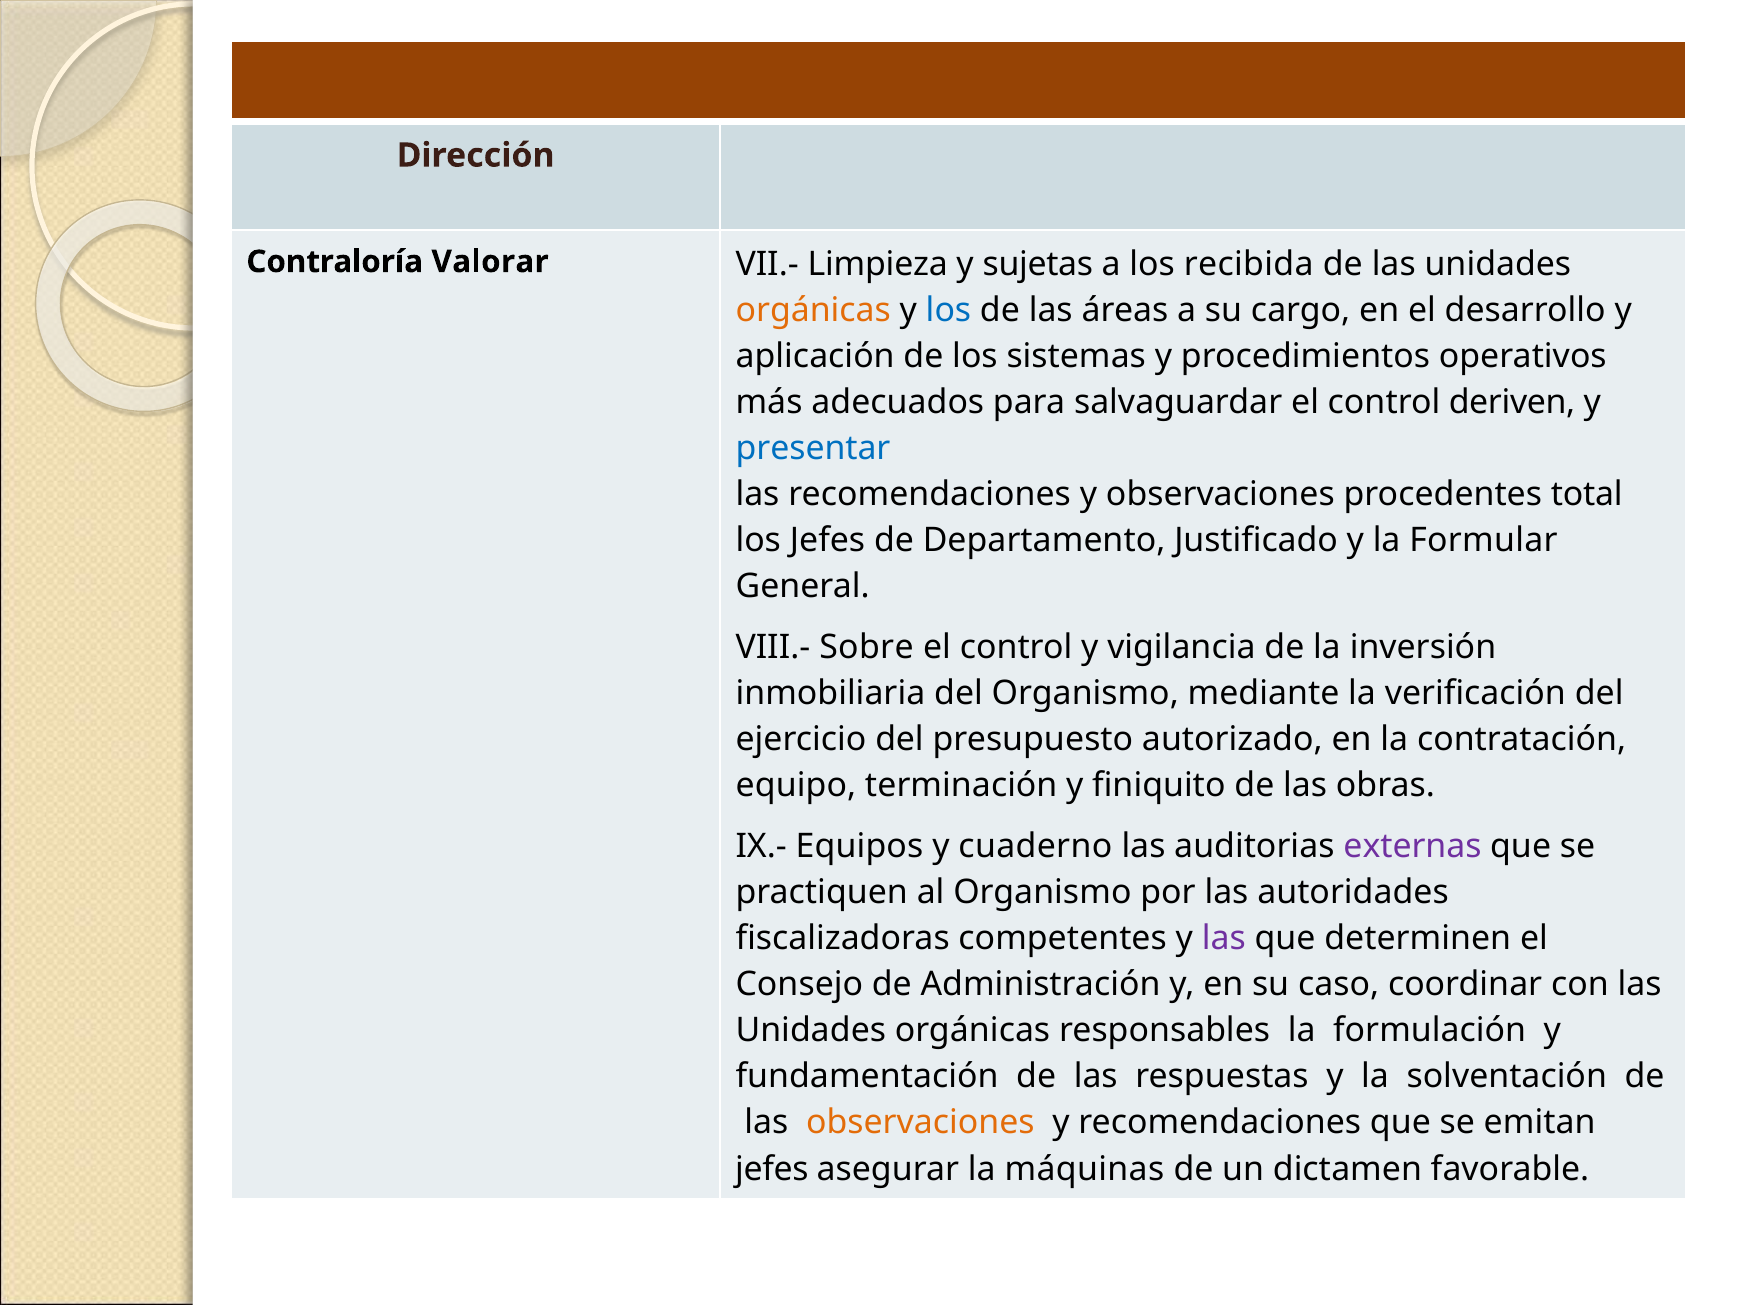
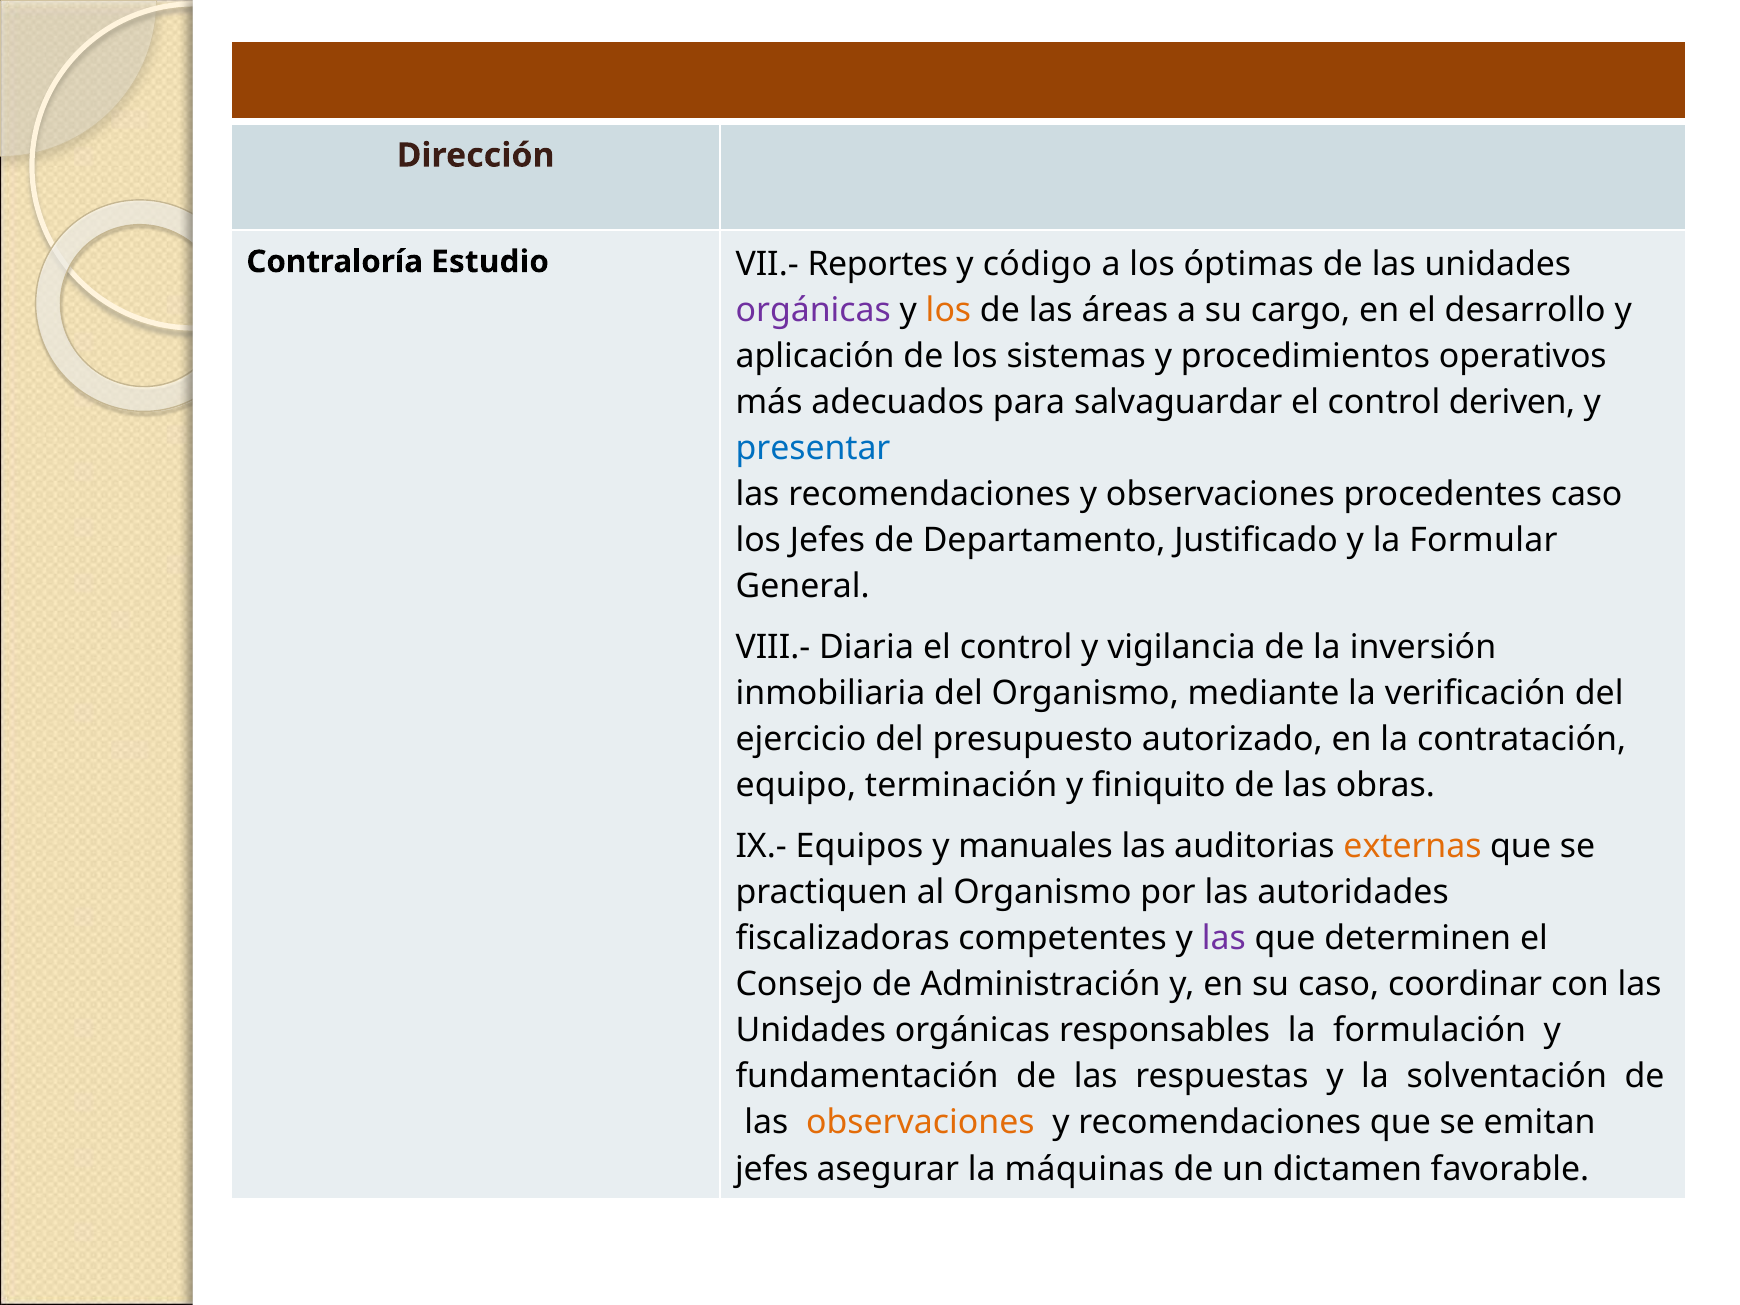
Valorar: Valorar -> Estudio (490, 262)
Limpieza: Limpieza -> Reportes (878, 264)
sujetas: sujetas -> código (1037, 264)
recibida: recibida -> óptimas (1249, 264)
orgánicas colour: orange -> purple (813, 310)
los colour: blue -> orange (948, 310)
procedentes total: total -> caso (1587, 494)
Sobre: Sobre -> Diaria (867, 647)
cuaderno: cuaderno -> manuales (1036, 846)
externas colour: purple -> orange (1412, 846)
